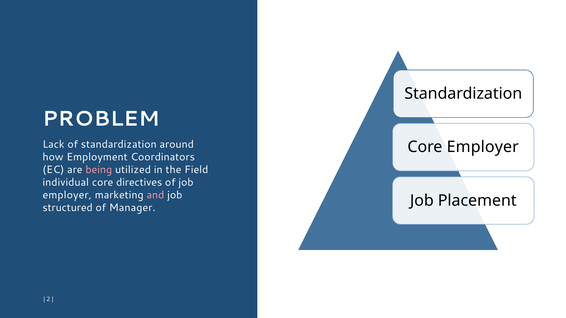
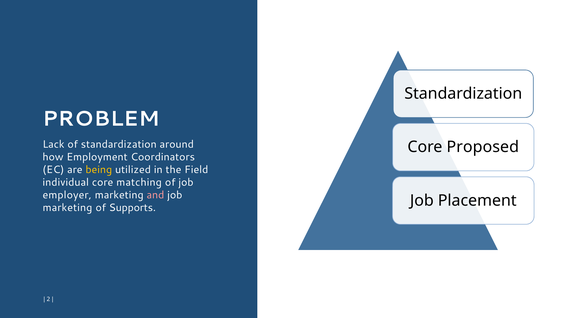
Core Employer: Employer -> Proposed (483, 147)
being colour: pink -> yellow (99, 170)
directives: directives -> matching (139, 183)
structured: structured -> marketing (67, 208)
Manager: Manager -> Supports (132, 208)
